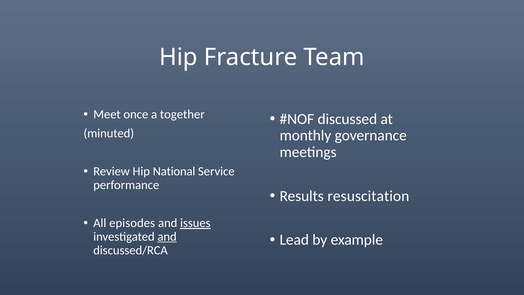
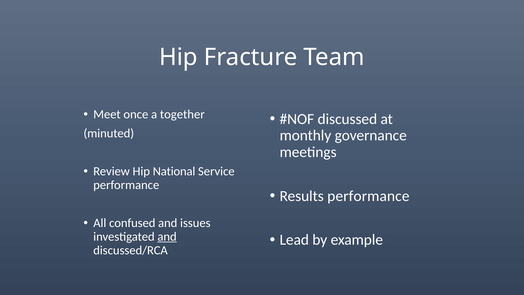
Results resuscitation: resuscitation -> performance (368, 196)
episodes: episodes -> confused (132, 223)
issues underline: present -> none (195, 223)
